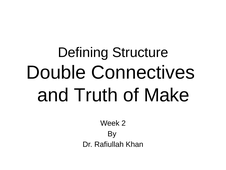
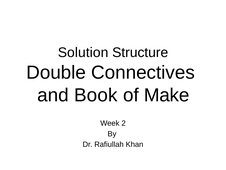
Defining: Defining -> Solution (83, 52)
Truth: Truth -> Book (96, 95)
